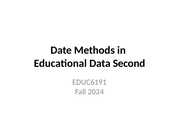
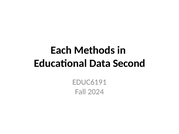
Date: Date -> Each (61, 50)
